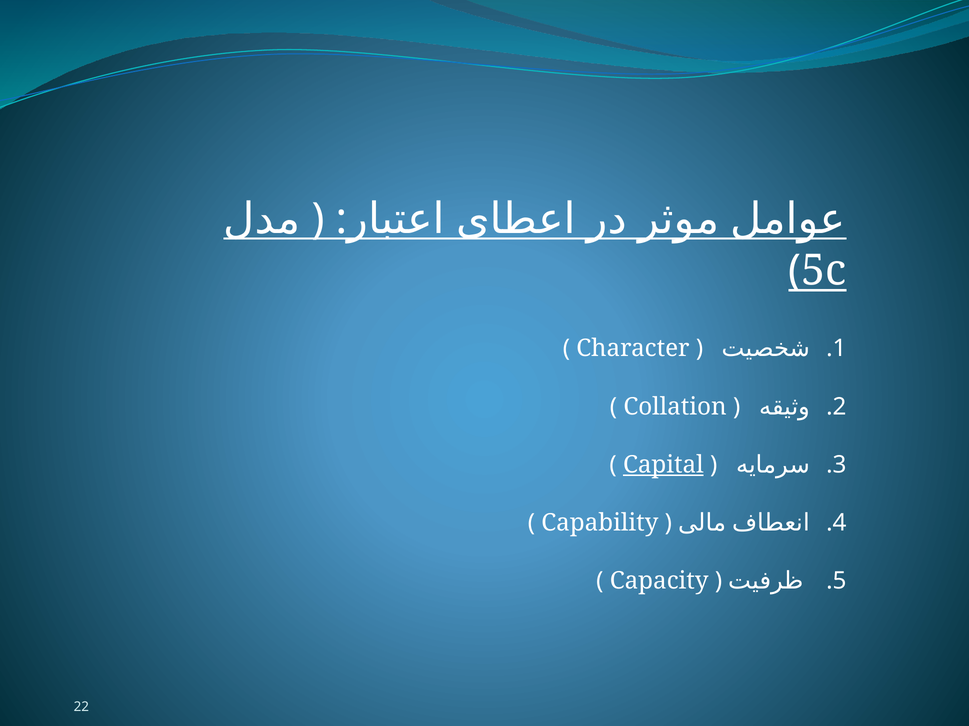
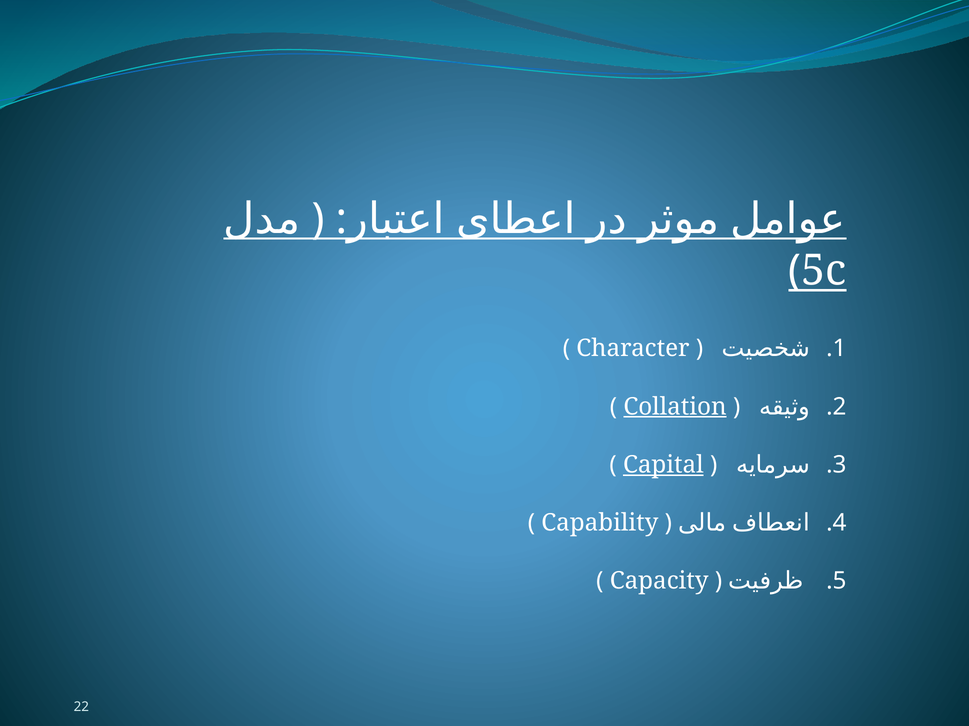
Collation underline: none -> present (675, 407)
